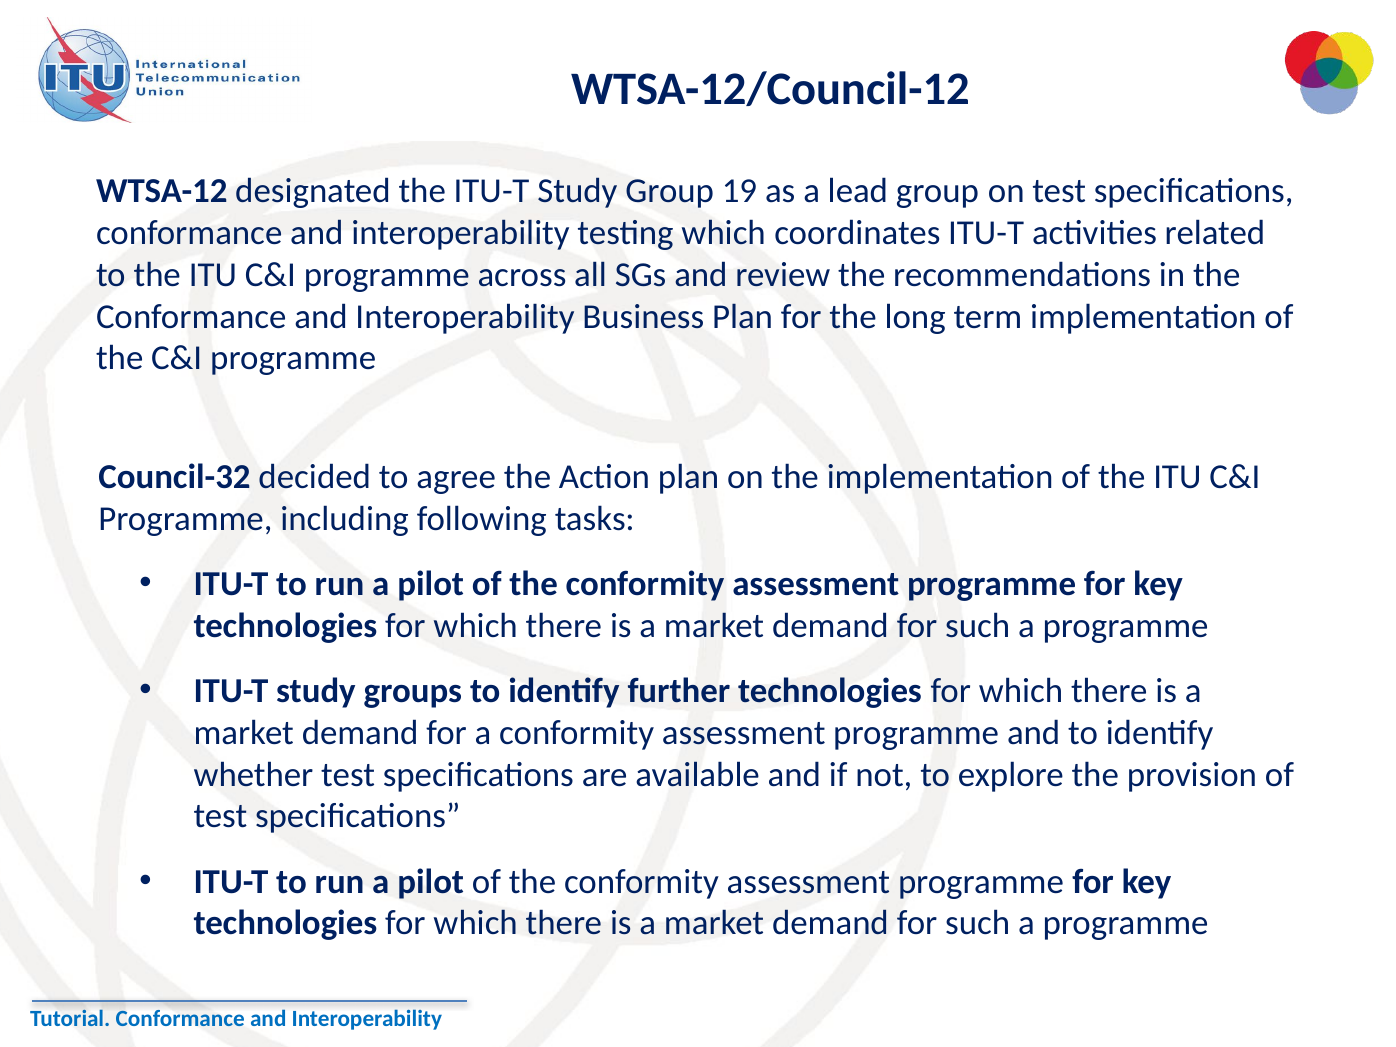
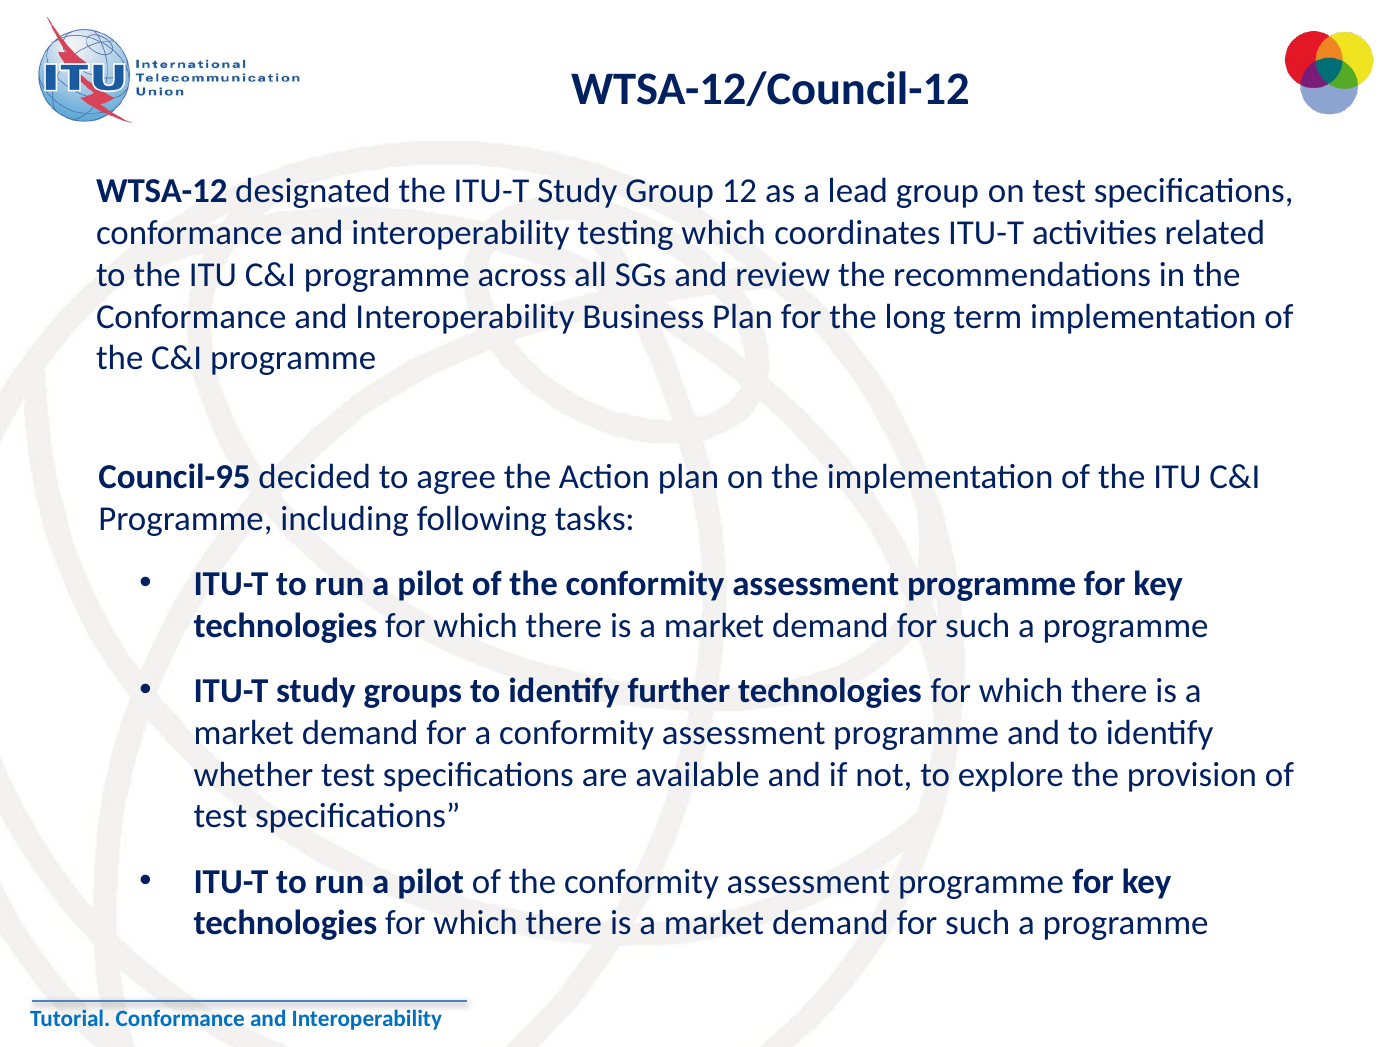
19: 19 -> 12 (739, 191)
Council-32: Council-32 -> Council-95 (174, 477)
